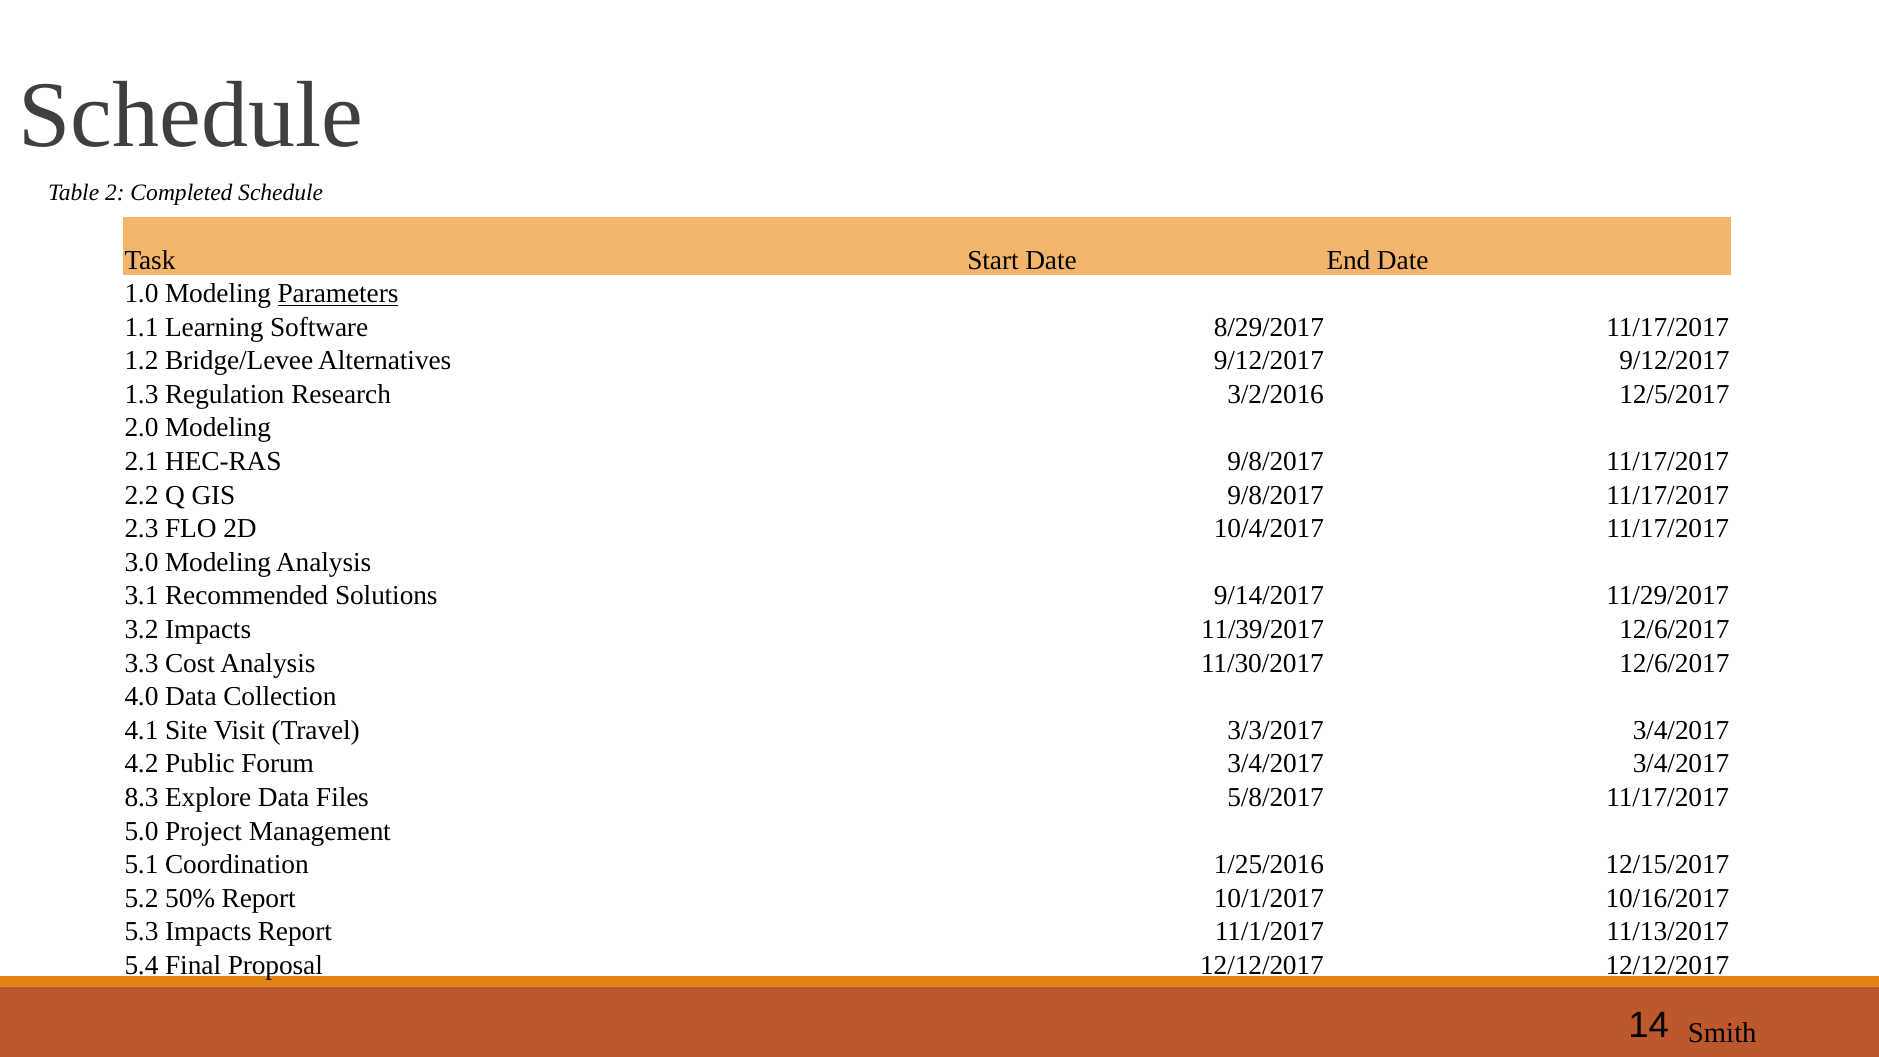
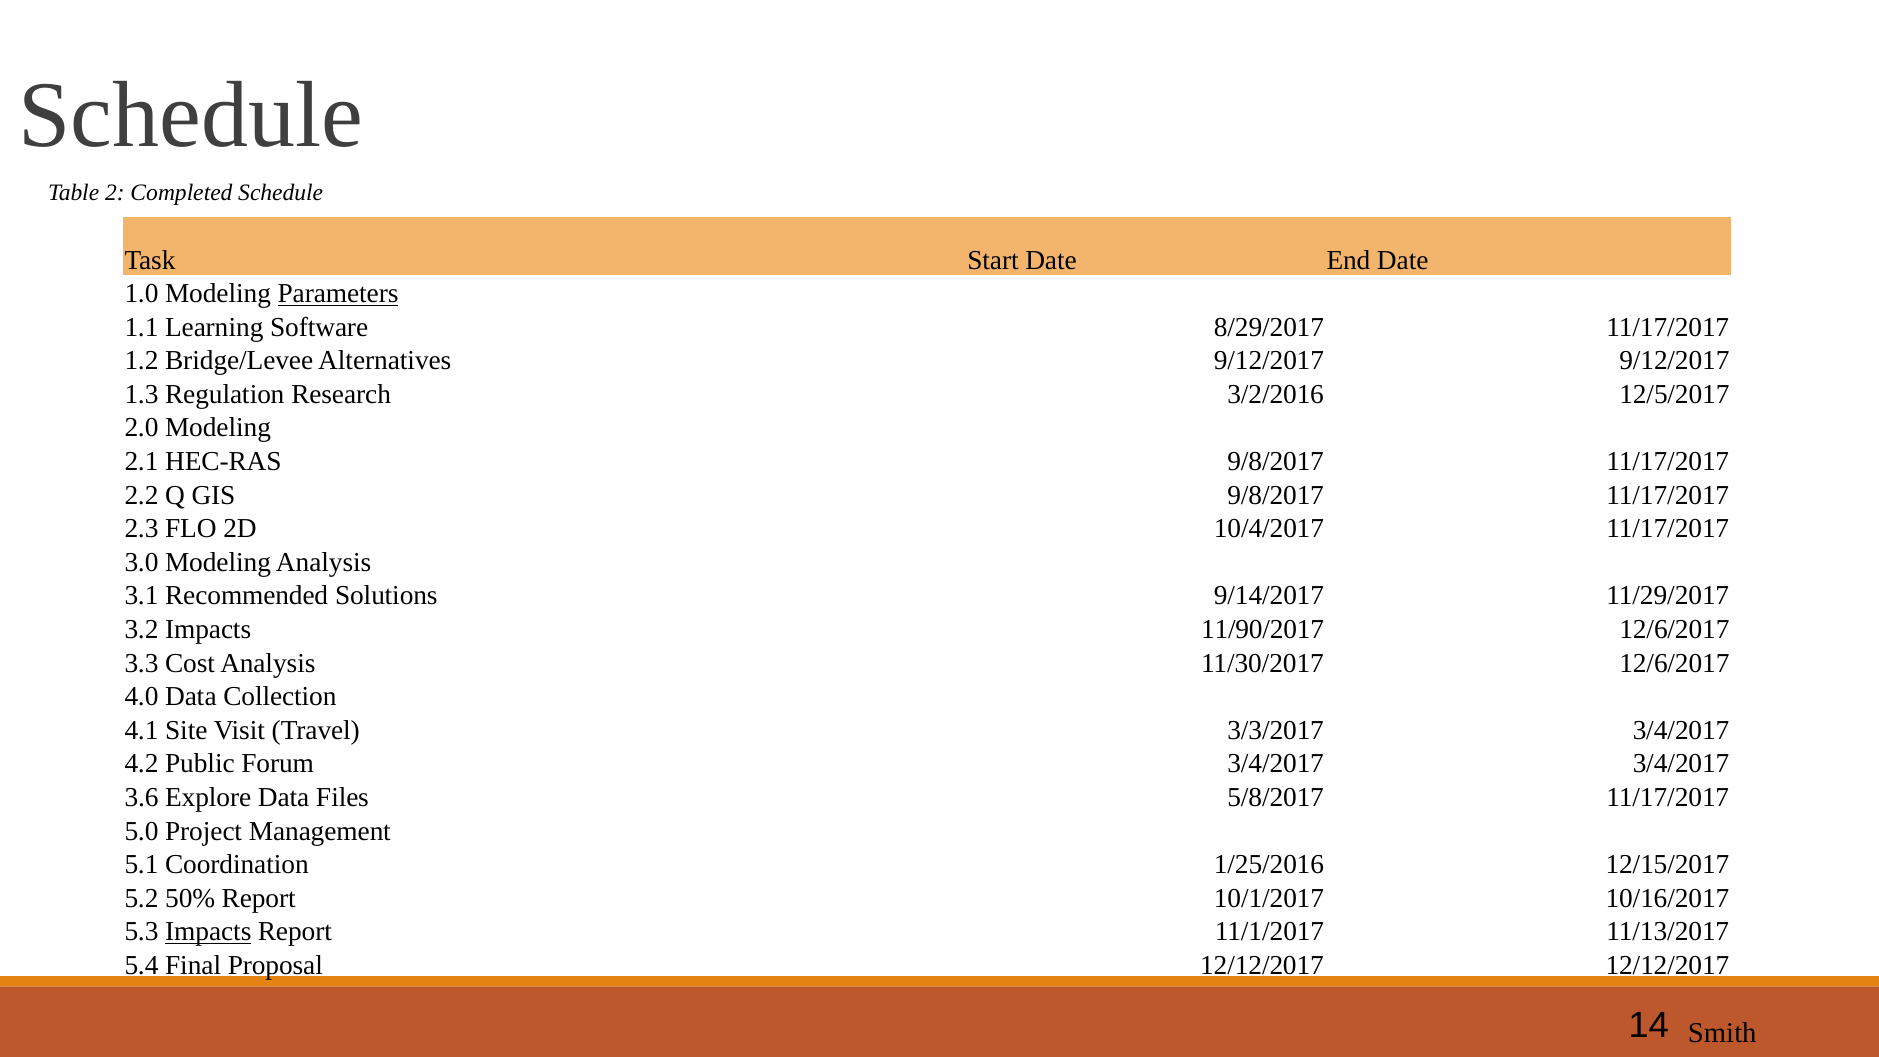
11/39/2017: 11/39/2017 -> 11/90/2017 (1263, 629)
8.3: 8.3 -> 3.6 (142, 797)
Impacts underline: none -> present (208, 932)
